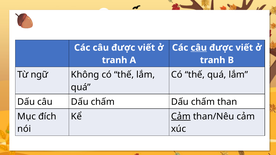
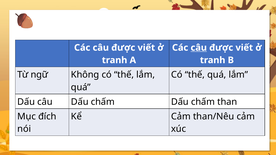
Cảm underline: present -> none (181, 117)
